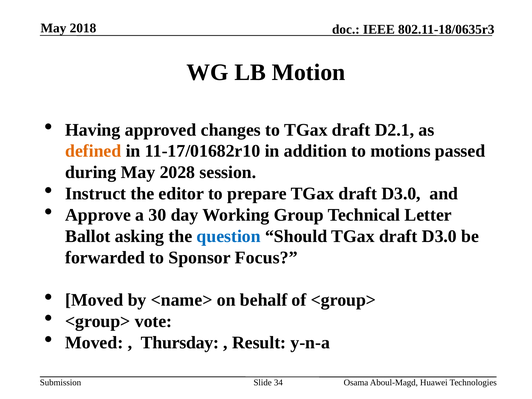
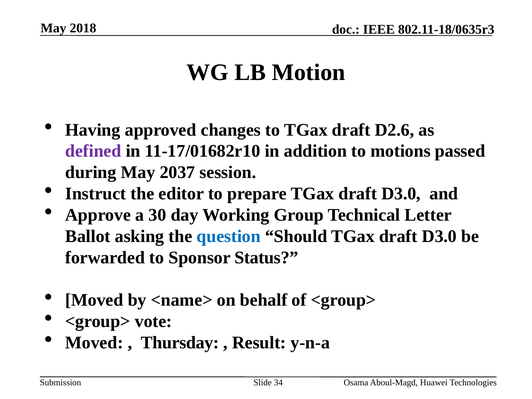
D2.1: D2.1 -> D2.6 (395, 130)
defined colour: orange -> purple (93, 151)
2028: 2028 -> 2037 (177, 172)
Focus: Focus -> Status (266, 258)
